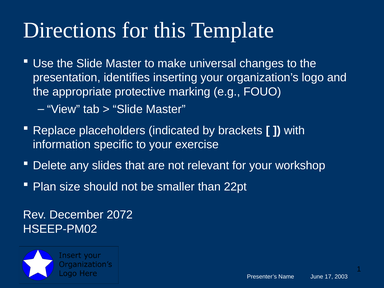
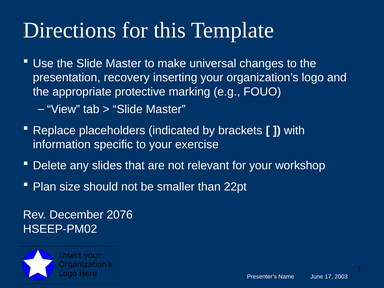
identifies: identifies -> recovery (127, 78)
2072: 2072 -> 2076 (120, 215)
